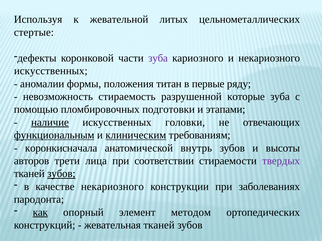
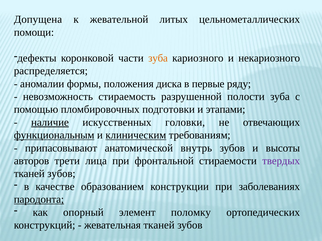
Используя: Используя -> Допущена (38, 20)
стертые: стертые -> помощи (34, 32)
зуба colour: purple -> orange (158, 58)
искусственных: искусственных -> распределяется (51, 71)
титан: титан -> диска (169, 84)
которые: которые -> полости (246, 97)
коронкисначала: коронкисначала -> припасовывают (61, 148)
соответствии: соответствии -> фронтальной (164, 161)
зубов underline: present -> none (61, 174)
качестве некариозного: некариозного -> образованием (112, 187)
пародонта underline: none -> present (39, 200)
как underline: present -> none (40, 213)
методом: методом -> поломку (191, 213)
